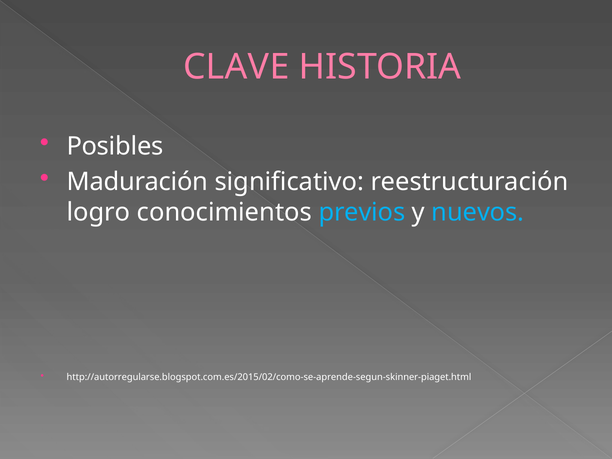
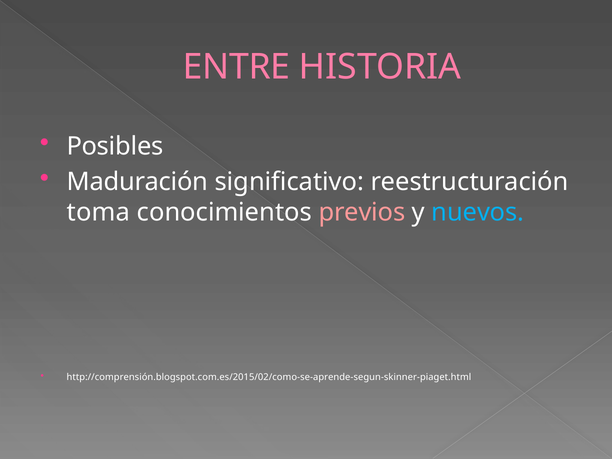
CLAVE: CLAVE -> ENTRE (237, 67)
logro: logro -> toma (98, 212)
previos colour: light blue -> pink (362, 212)
http://autorregularse.blogspot.com.es/2015/02/como-se-aprende-segun-skinner-piaget.html: http://autorregularse.blogspot.com.es/2015/02/como-se-aprende-segun-skinner-piaget.html -> http://comprensión.blogspot.com.es/2015/02/como-se-aprende-segun-skinner-piaget.html (269, 377)
